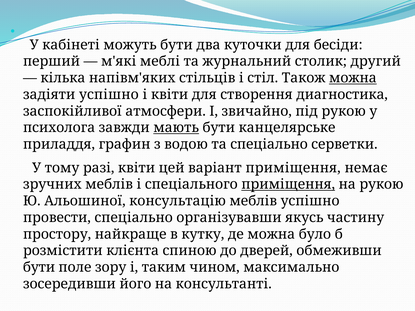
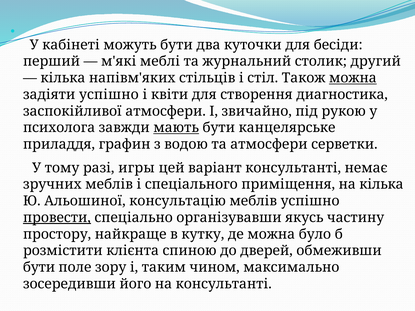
та спеціально: спеціально -> атмосфери (269, 144)
разі квіти: квіти -> игры (136, 168)
варіант приміщення: приміщення -> консультанті (293, 168)
приміщення underline: present -> none (288, 185)
на рукою: рукою -> кілька (381, 185)
провести underline: none -> present (57, 218)
